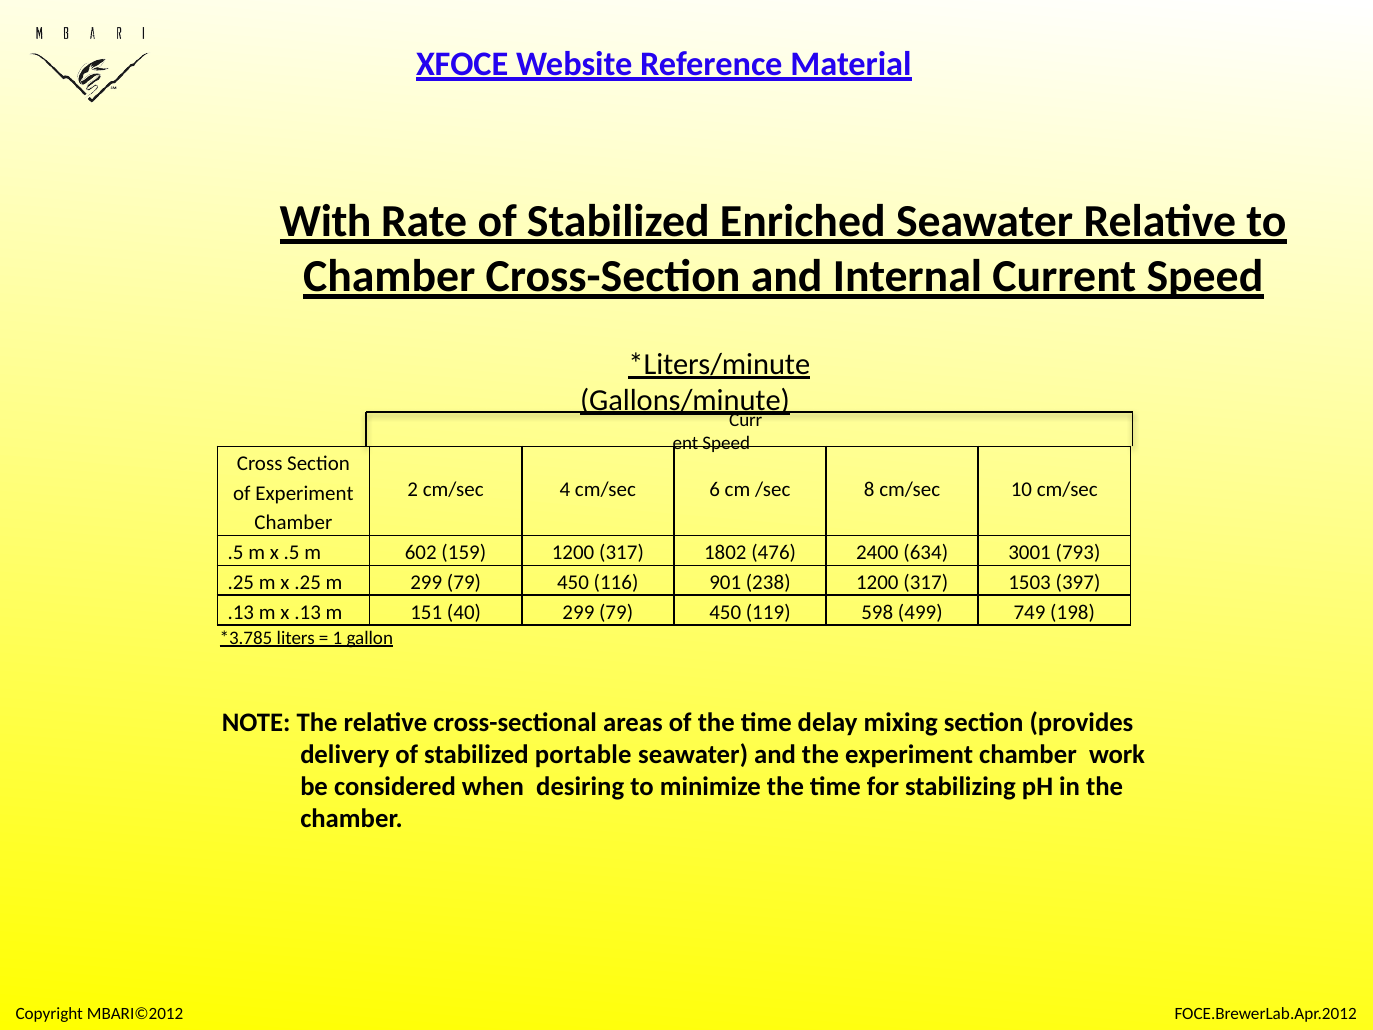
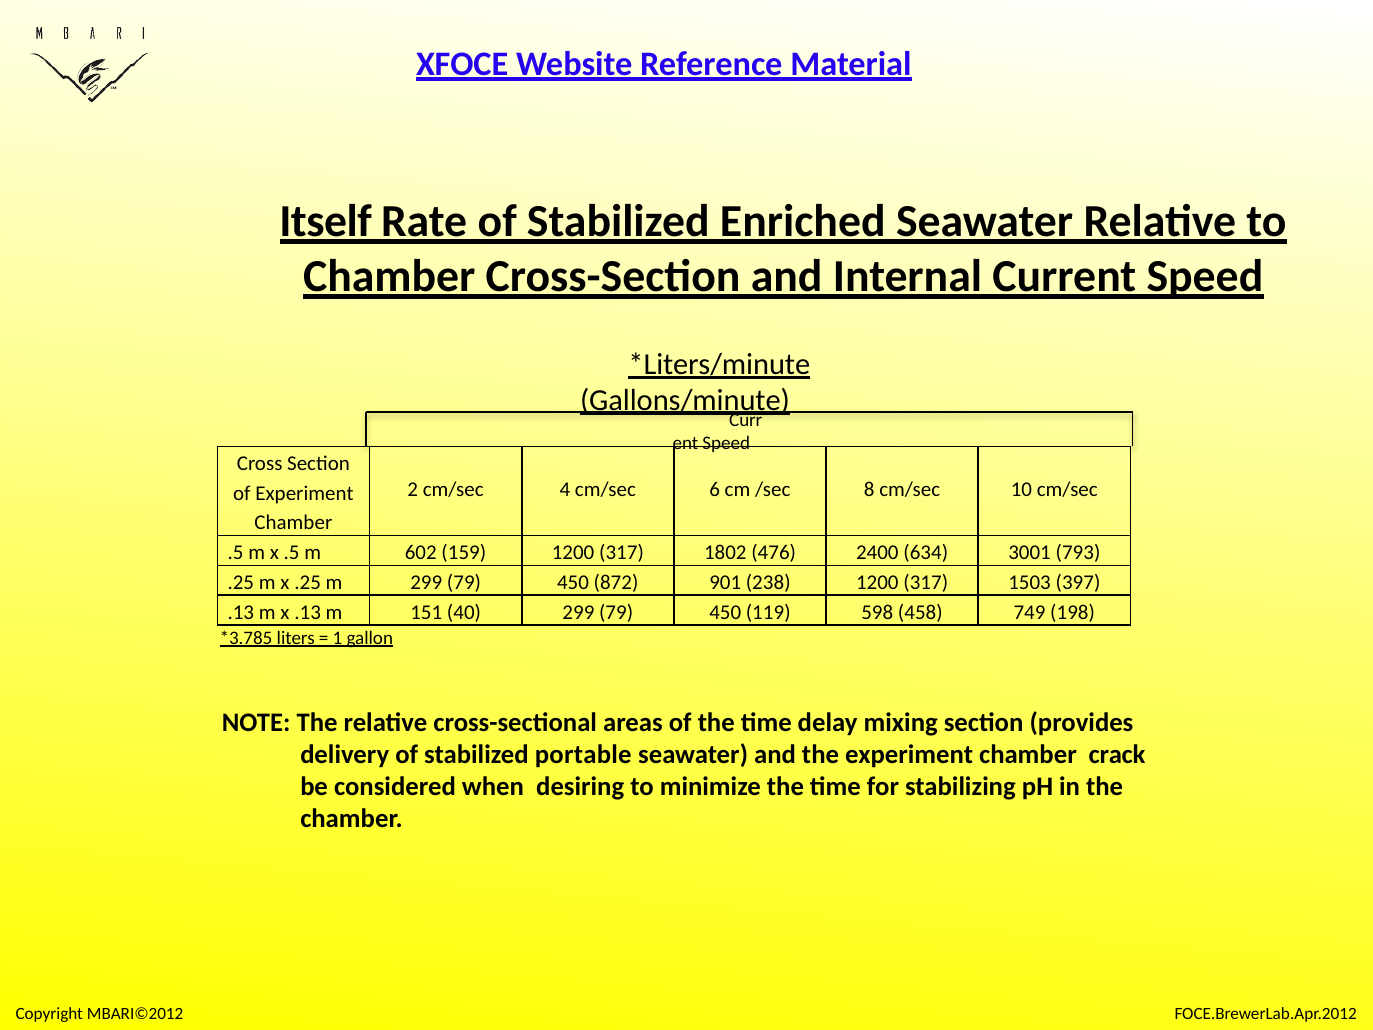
With: With -> Itself (326, 222)
116: 116 -> 872 (616, 582)
499: 499 -> 458 (920, 612)
work: work -> crack (1117, 755)
